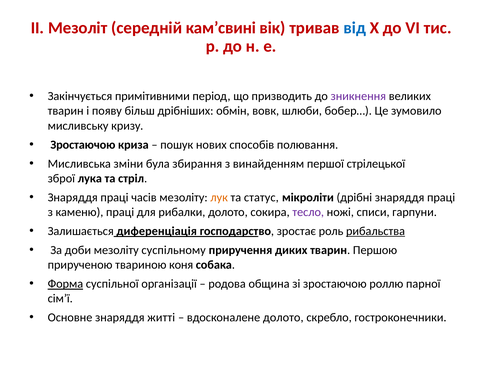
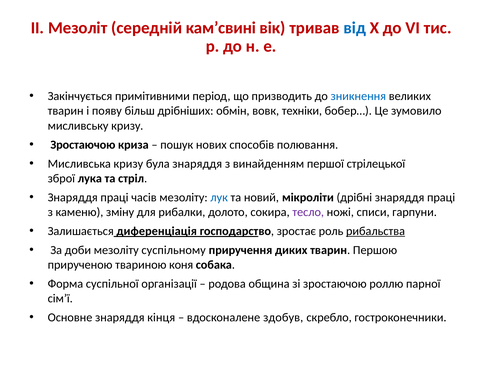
зникнення colour: purple -> blue (358, 96)
шлюби: шлюби -> техніки (302, 111)
Мисливська зміни: зміни -> кризу (128, 164)
була збирання: збирання -> знаряддя (197, 164)
лук colour: orange -> blue (219, 197)
статус: статус -> новий (261, 197)
каменю праці: праці -> зміну (120, 212)
Форма underline: present -> none (65, 284)
житті: житті -> кінця (161, 317)
вдосконалене долото: долото -> здобув (283, 317)
